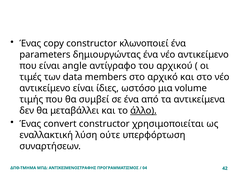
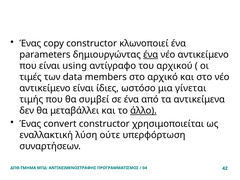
ένα underline: none -> present (151, 55)
angle: angle -> using (75, 66)
volume: volume -> γίνεται (191, 88)
